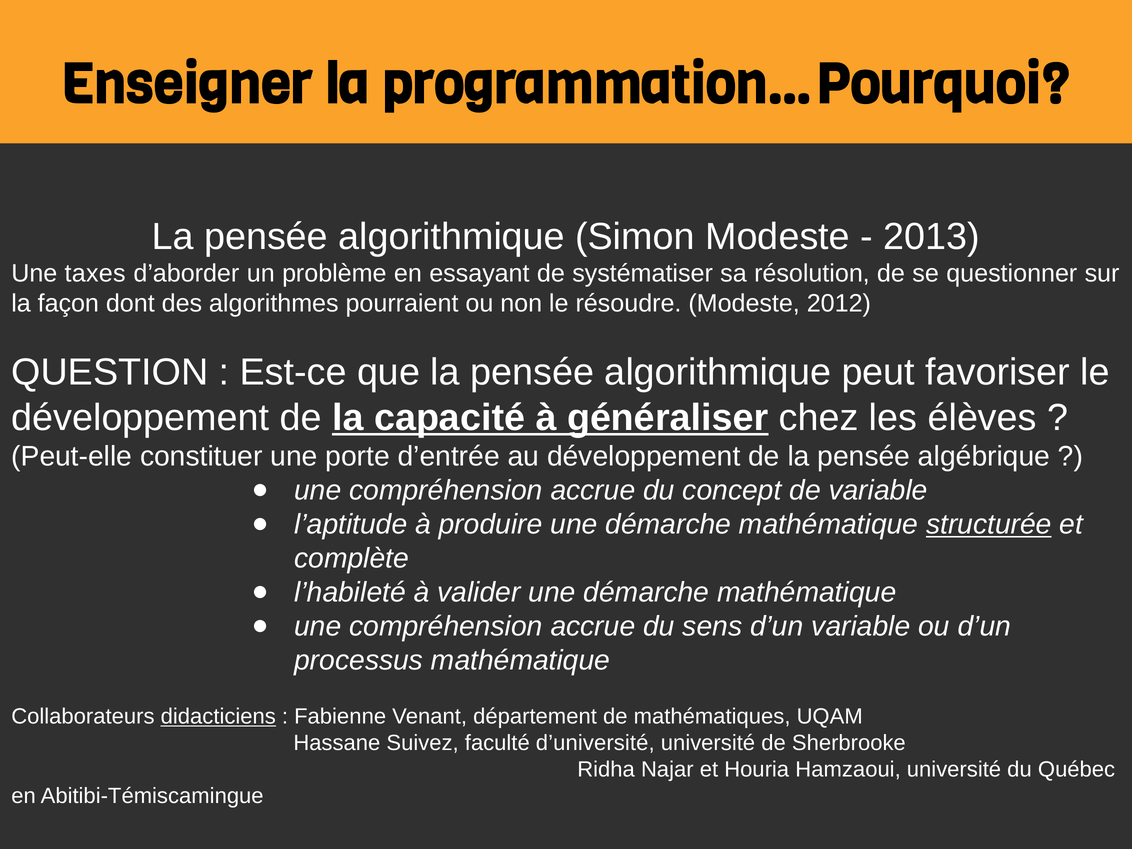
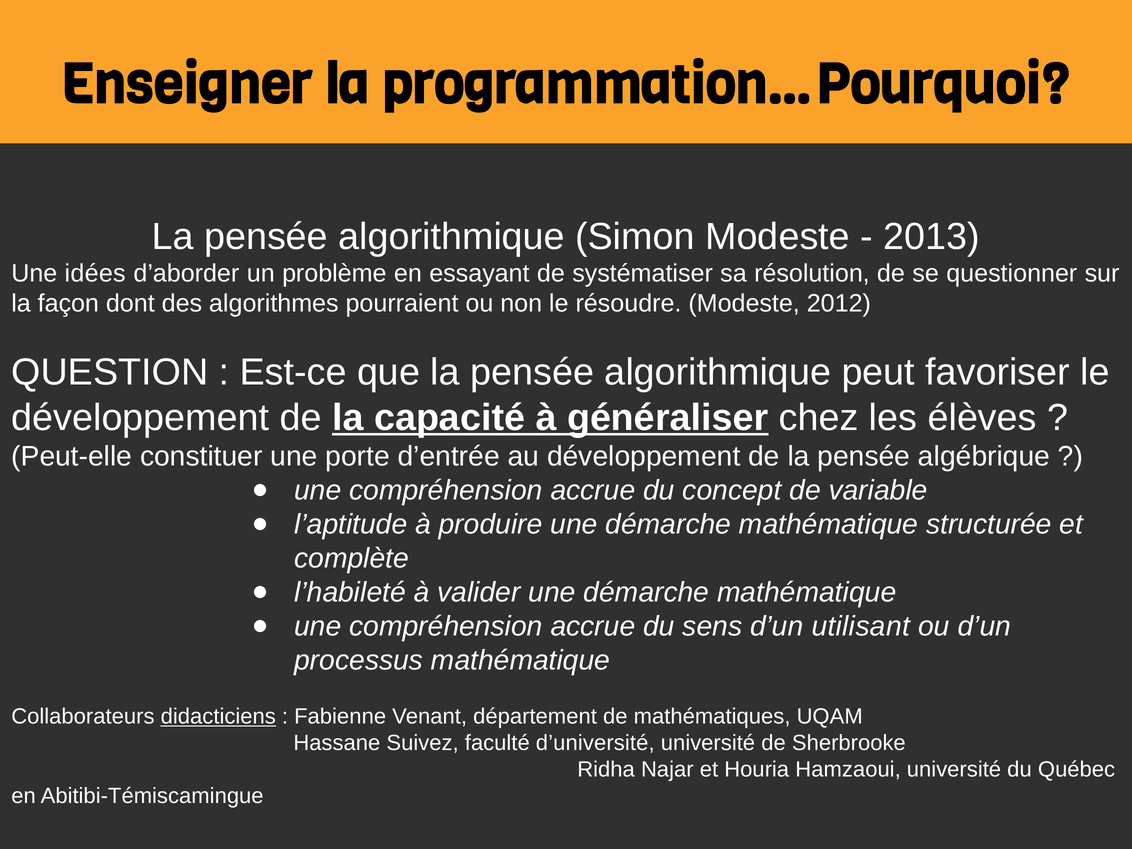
taxes: taxes -> idées (95, 273)
structurée underline: present -> none (989, 525)
d’un variable: variable -> utilisant (861, 626)
